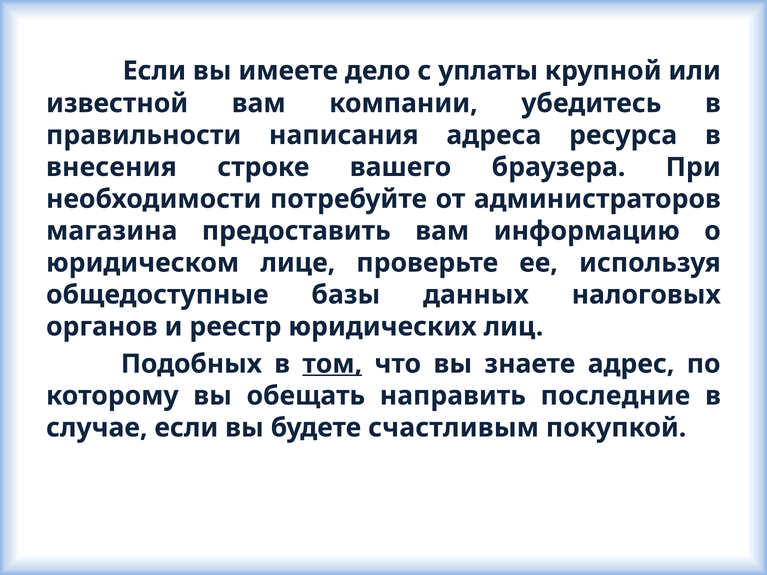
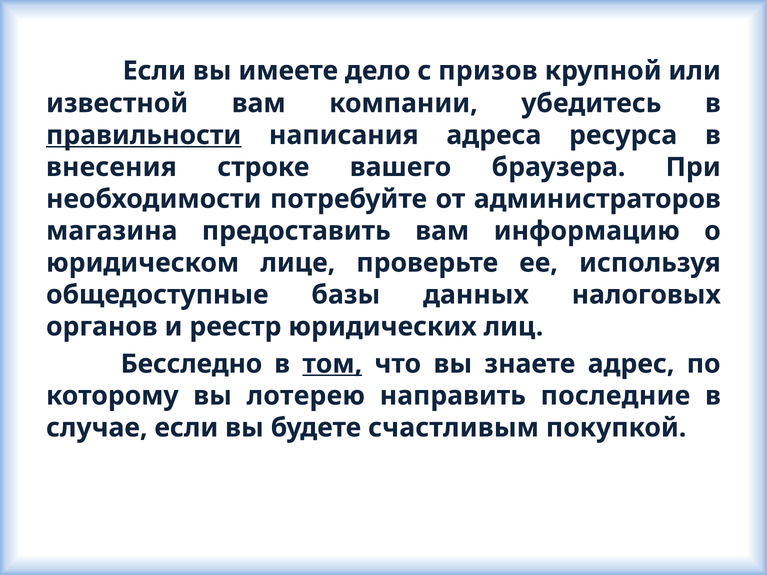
уплаты: уплаты -> призов (488, 71)
правильности underline: none -> present (144, 135)
Подобных: Подобных -> Бесследно (191, 364)
обещать: обещать -> лотерею (306, 396)
